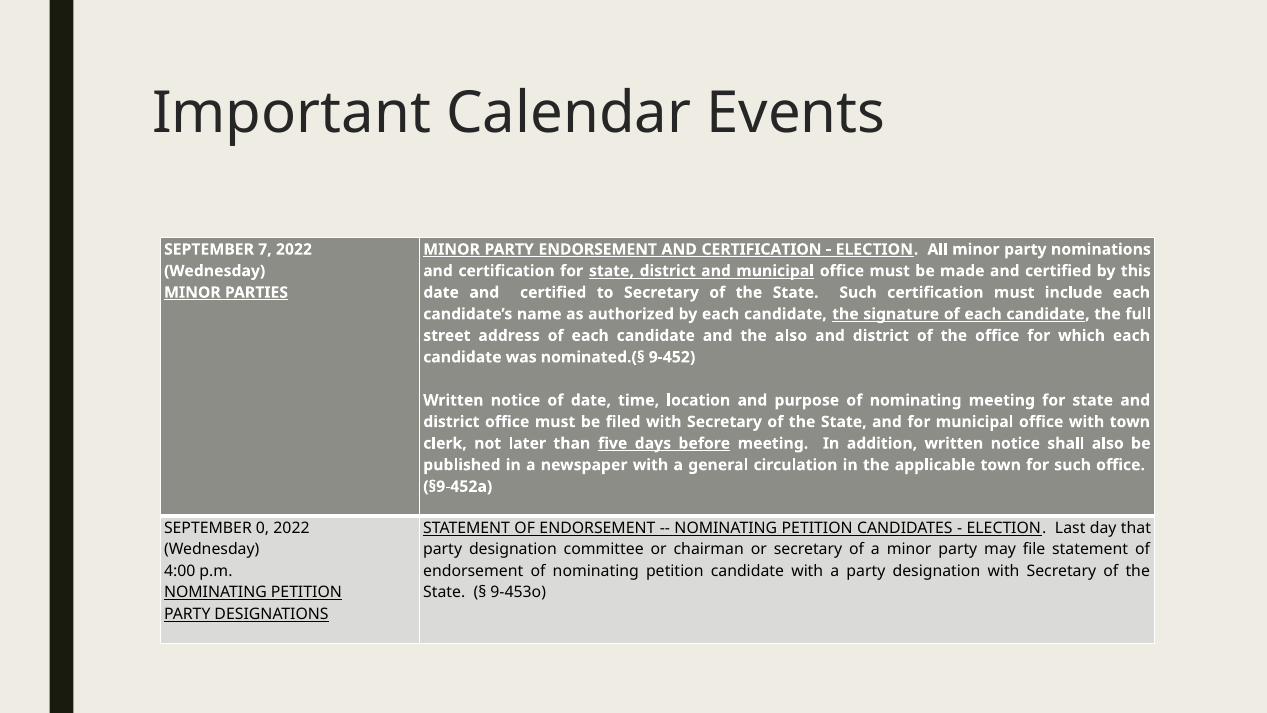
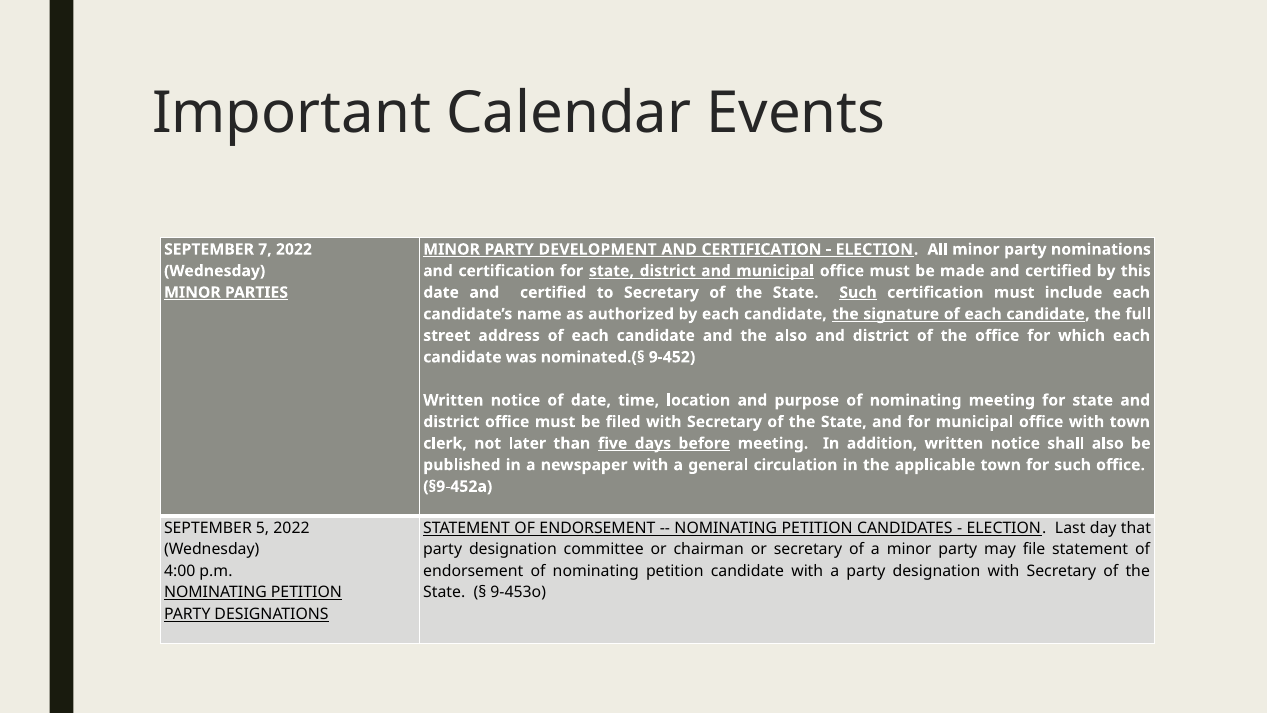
PARTY ENDORSEMENT: ENDORSEMENT -> DEVELOPMENT (598, 249)
Such underline: none -> present (858, 292)
0: 0 -> 5 (263, 528)
